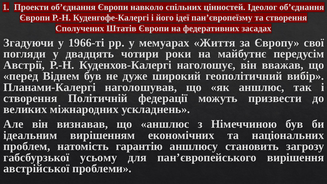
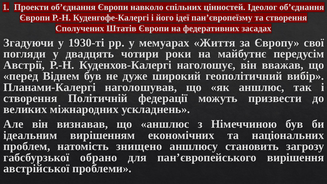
1966-ті: 1966-ті -> 1930-ті (86, 43)
гарантію: гарантію -> знищено (139, 146)
усьому: усьому -> обрано (99, 157)
